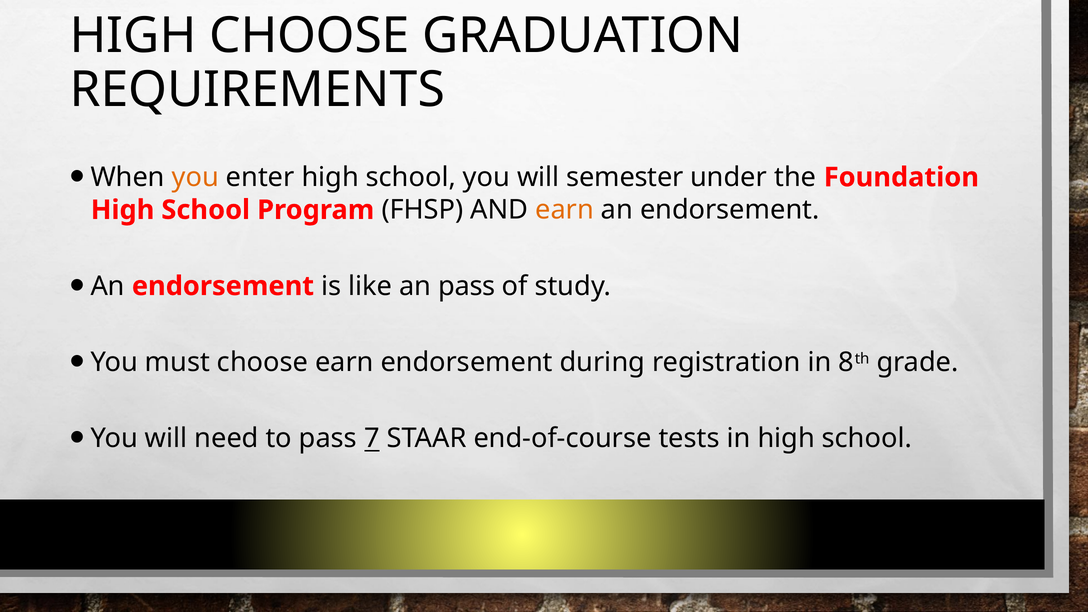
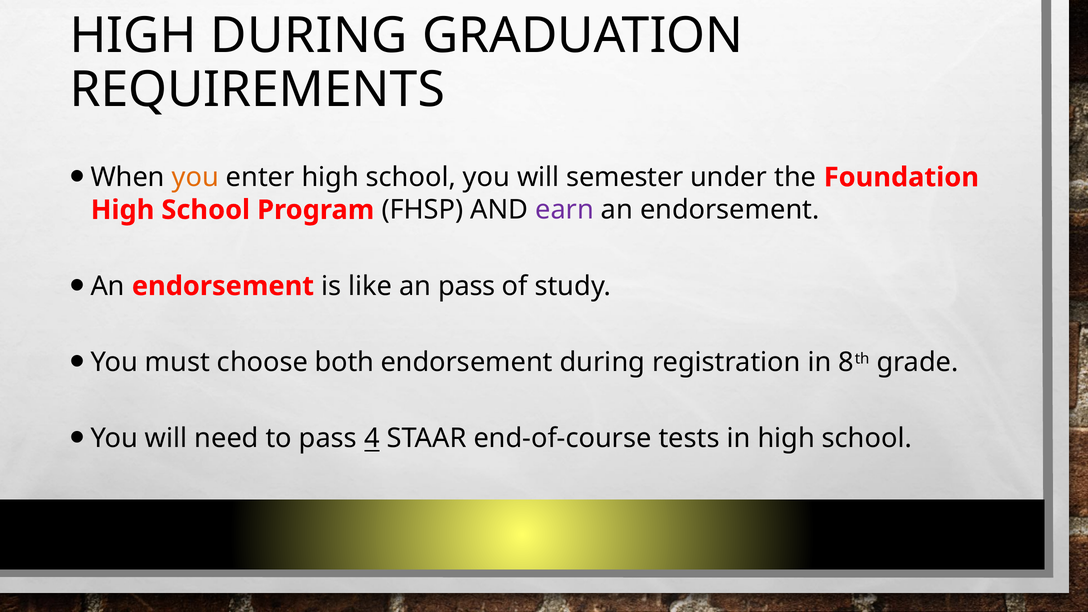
HIGH CHOOSE: CHOOSE -> DURING (309, 36)
earn colour: orange -> purple (565, 210)
choose earn: earn -> both (344, 362)
7: 7 -> 4 (372, 438)
